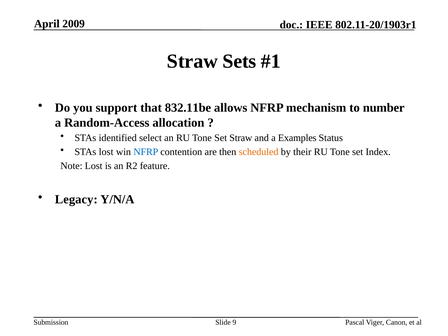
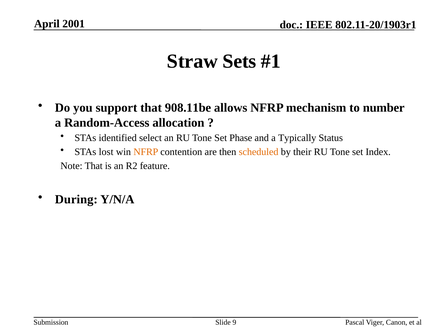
2009: 2009 -> 2001 (74, 24)
832.11be: 832.11be -> 908.11be (188, 108)
Set Straw: Straw -> Phase (241, 138)
Examples: Examples -> Typically (297, 138)
NFRP colour: blue -> orange (146, 152)
Note Lost: Lost -> That (94, 166)
Legacy: Legacy -> During (76, 199)
